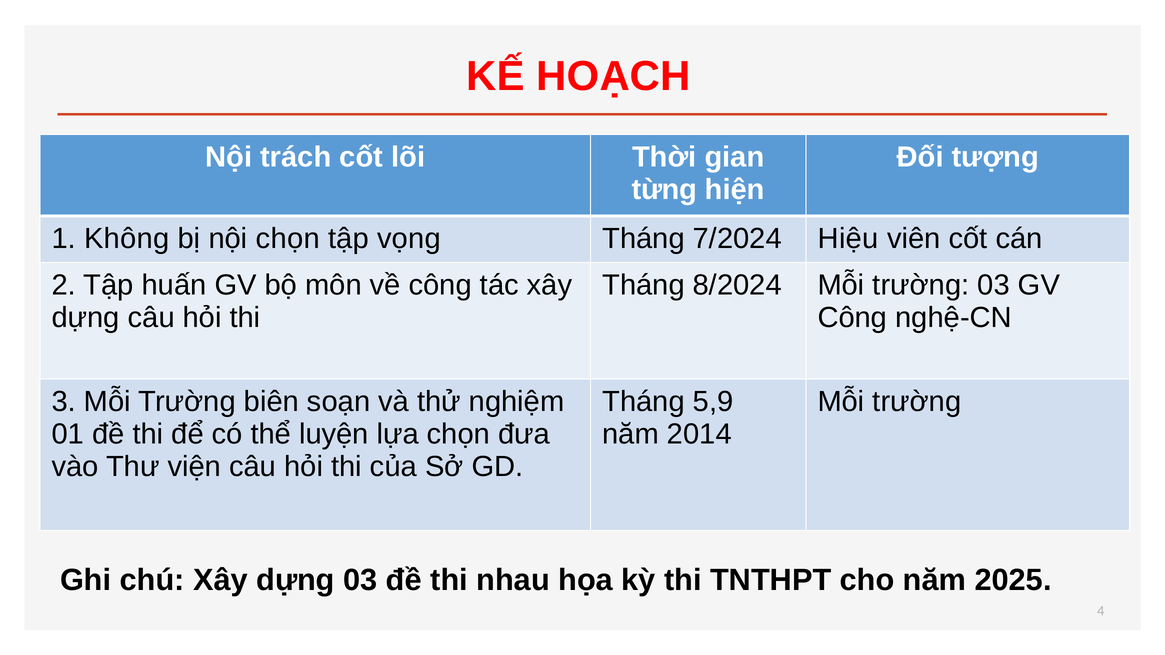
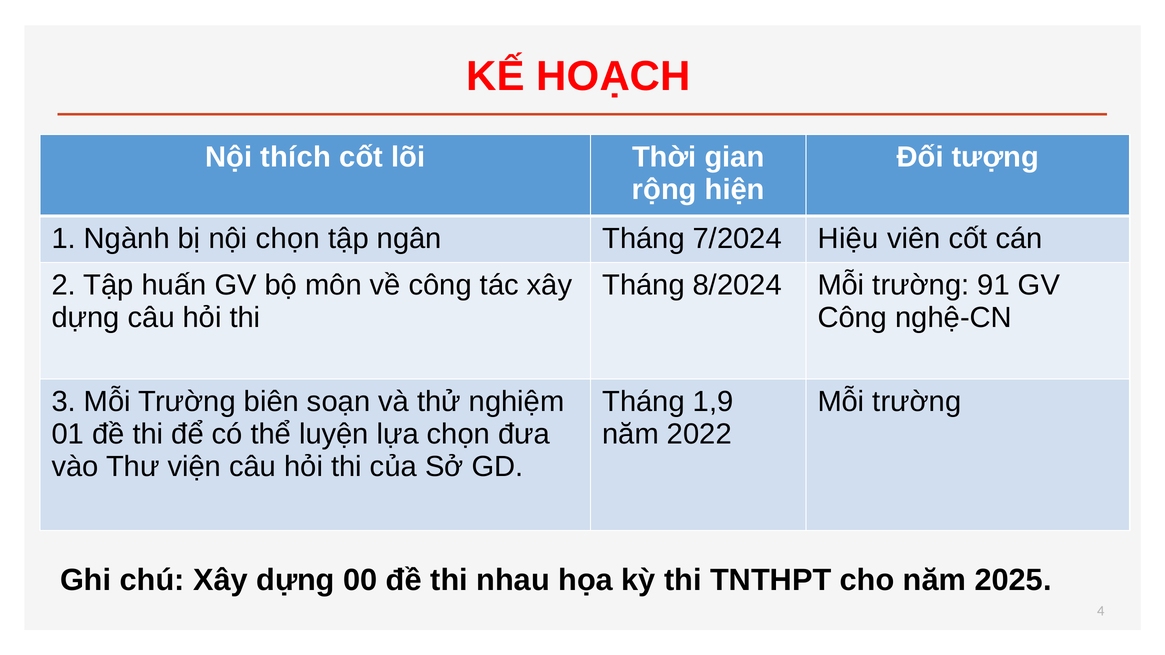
trách: trách -> thích (296, 157)
từng: từng -> rộng (664, 190)
Không: Không -> Ngành (127, 239)
vọng: vọng -> ngân (409, 239)
trường 03: 03 -> 91 (994, 285)
5,9: 5,9 -> 1,9 (713, 402)
2014: 2014 -> 2022 (699, 434)
dựng 03: 03 -> 00 (360, 581)
